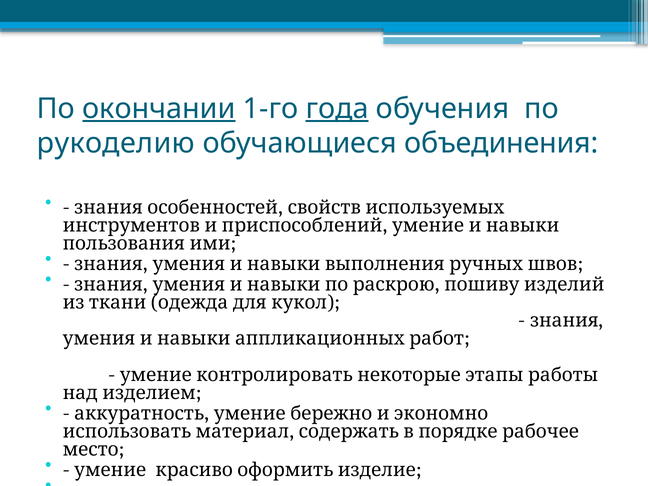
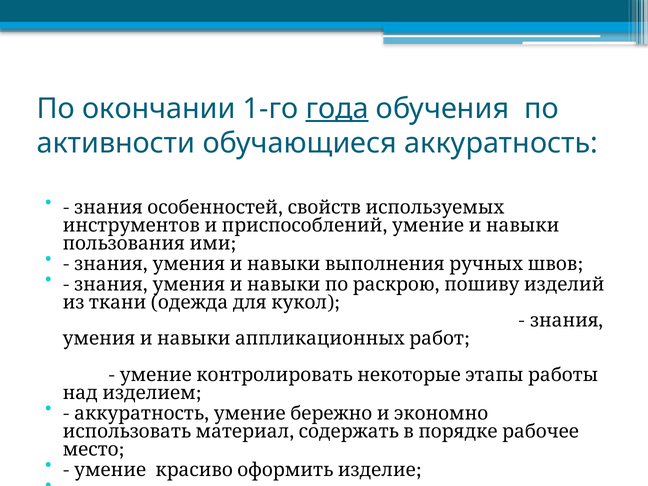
окончании underline: present -> none (159, 109)
рукоделию: рукоделию -> активности (116, 143)
обучающиеся объединения: объединения -> аккуратность (501, 143)
